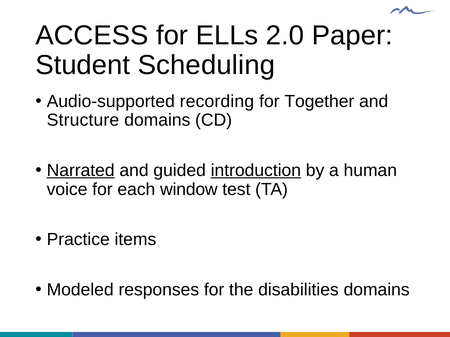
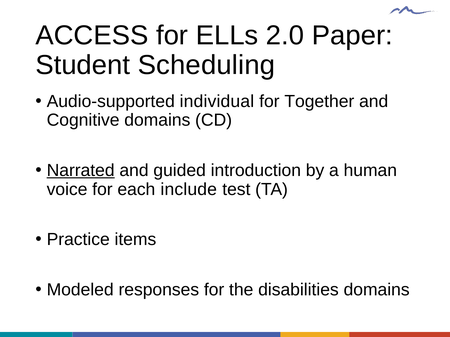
recording: recording -> individual (217, 101)
Structure: Structure -> Cognitive (83, 120)
introduction underline: present -> none (256, 171)
window: window -> include (189, 190)
